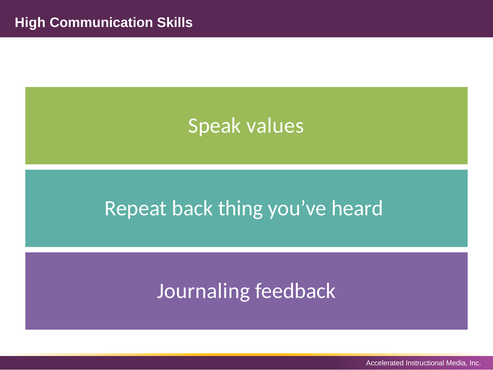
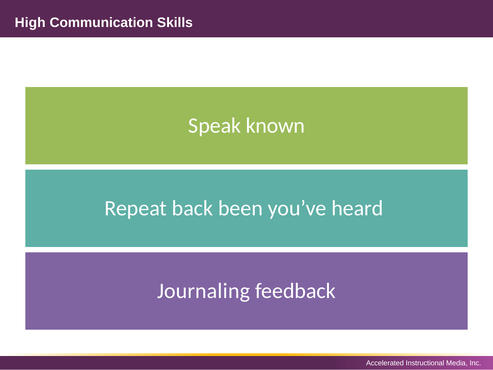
values: values -> known (275, 126)
thing: thing -> been (241, 208)
